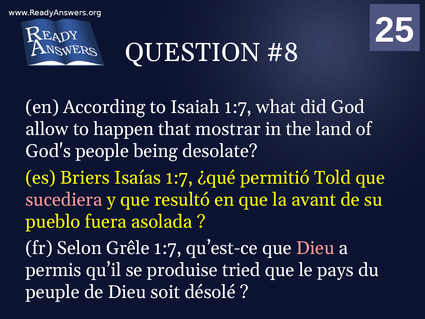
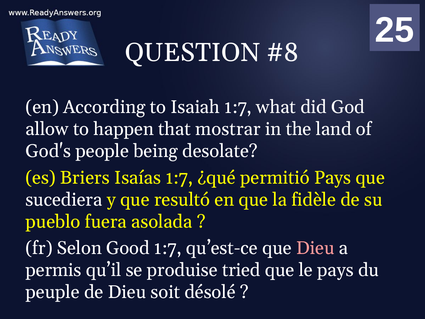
permitió Told: Told -> Pays (333, 178)
sucediera colour: pink -> white (64, 200)
avant: avant -> fidèle (314, 200)
Grêle: Grêle -> Good (128, 248)
